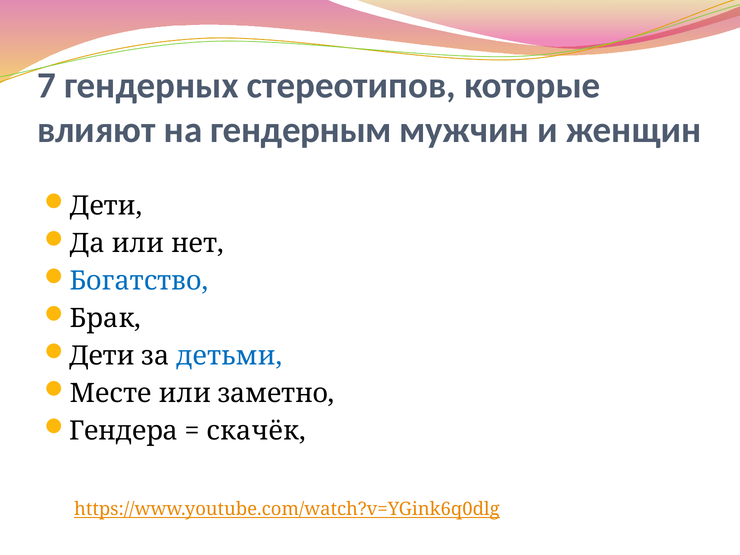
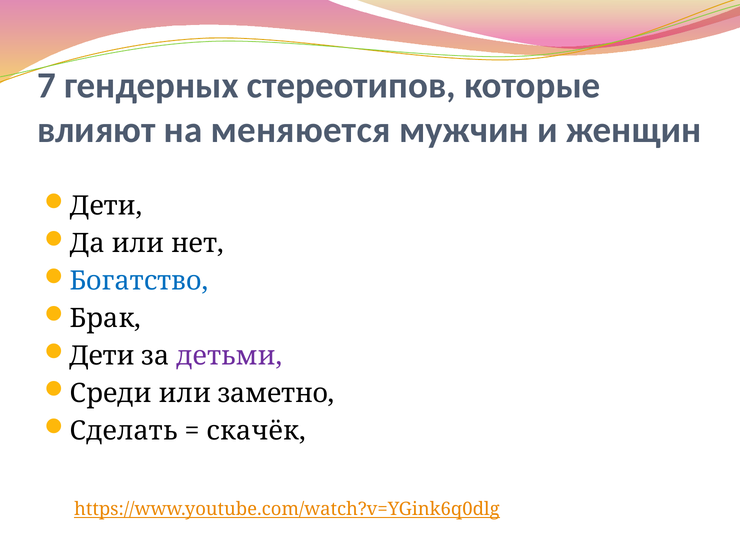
гендерным: гендерным -> меняюется (301, 130)
детьми colour: blue -> purple (229, 356)
Месте: Месте -> Среди (111, 393)
Гендера: Гендера -> Сделать (124, 431)
